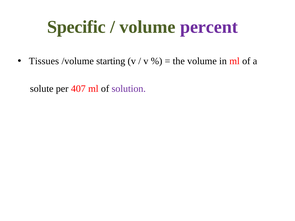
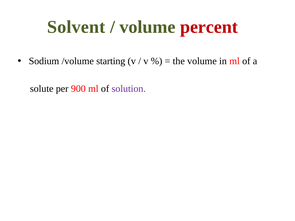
Specific: Specific -> Solvent (76, 27)
percent colour: purple -> red (209, 27)
Tissues: Tissues -> Sodium (44, 61)
407: 407 -> 900 (78, 89)
